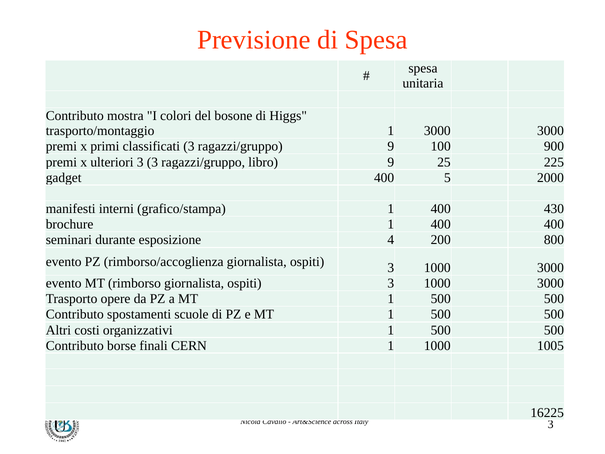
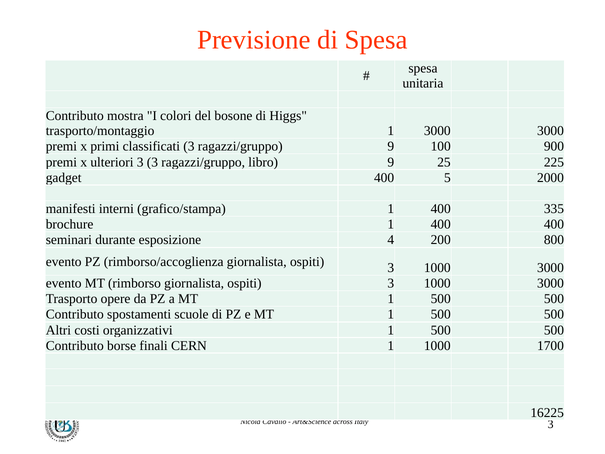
430: 430 -> 335 (554, 209)
1005: 1005 -> 1700 (550, 346)
